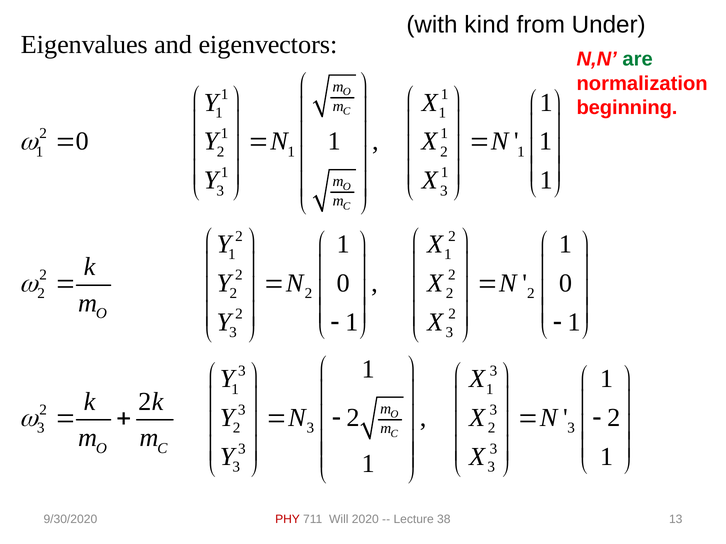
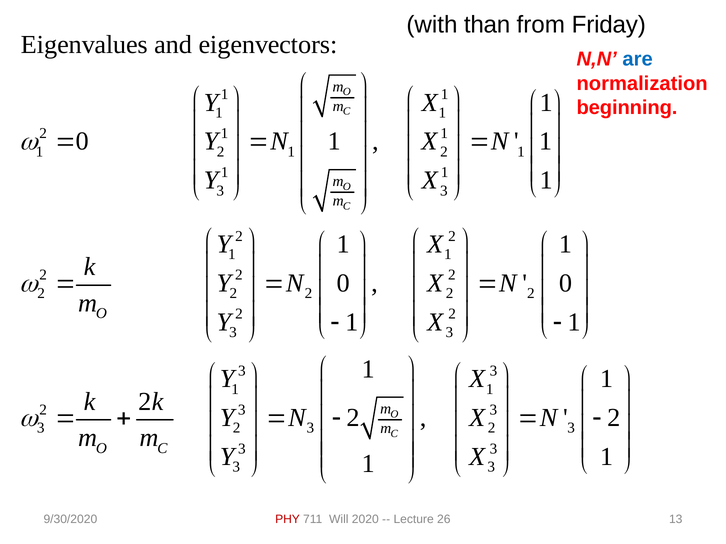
kind: kind -> than (487, 25)
Under: Under -> Friday (609, 25)
are colour: green -> blue (638, 59)
38: 38 -> 26 (444, 520)
